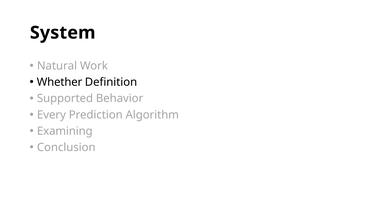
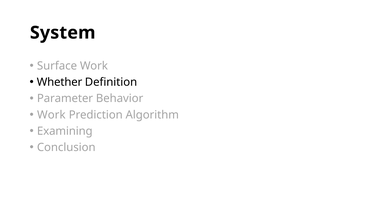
Natural: Natural -> Surface (57, 66)
Supported: Supported -> Parameter (65, 98)
Every: Every -> Work (51, 115)
